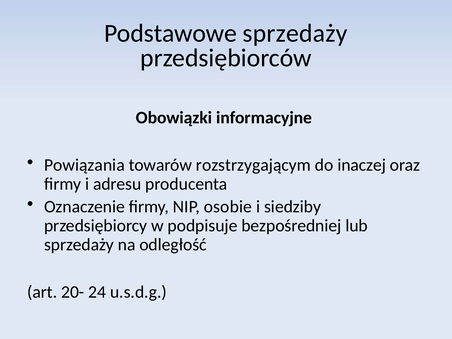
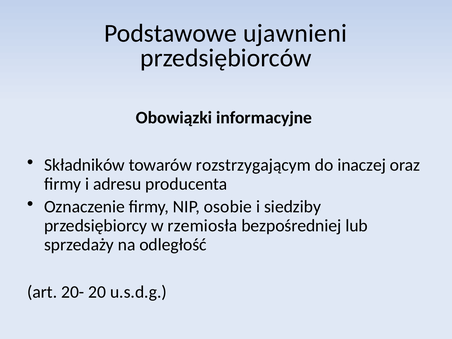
Podstawowe sprzedaży: sprzedaży -> ujawnieni (295, 33)
Powiązania: Powiązania -> Składników (84, 165)
podpisuje: podpisuje -> rzemiosła (202, 226)
24: 24 -> 20 (97, 292)
